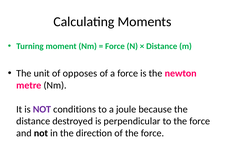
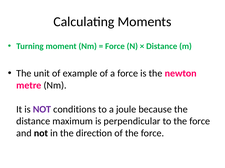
opposes: opposes -> example (80, 74)
destroyed: destroyed -> maximum (73, 122)
